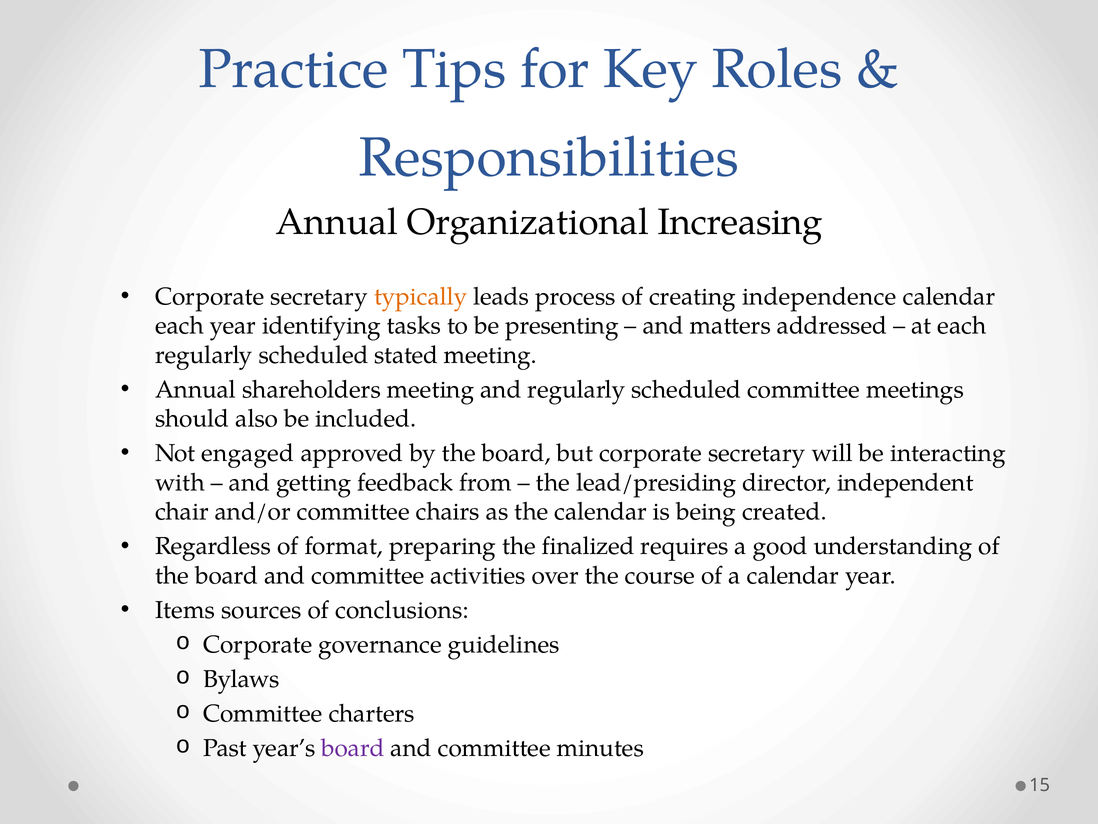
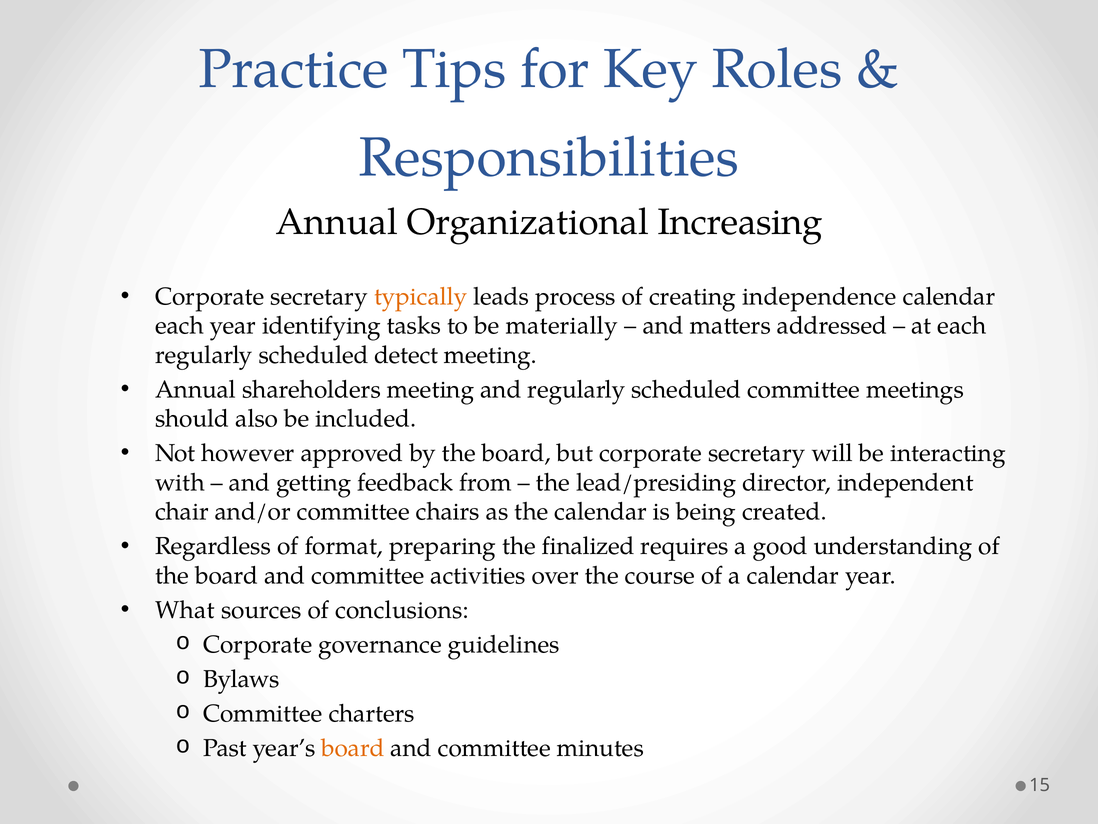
presenting: presenting -> materially (562, 326)
stated: stated -> detect (406, 355)
engaged: engaged -> however (248, 453)
Items: Items -> What (185, 610)
board colour: purple -> orange (353, 748)
